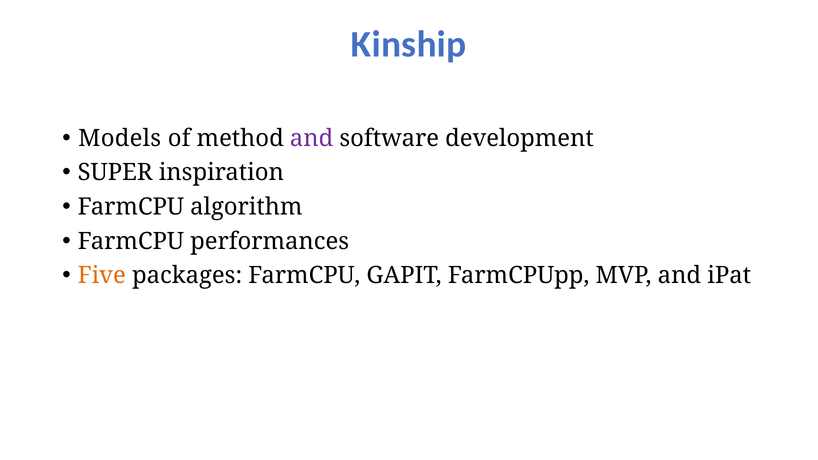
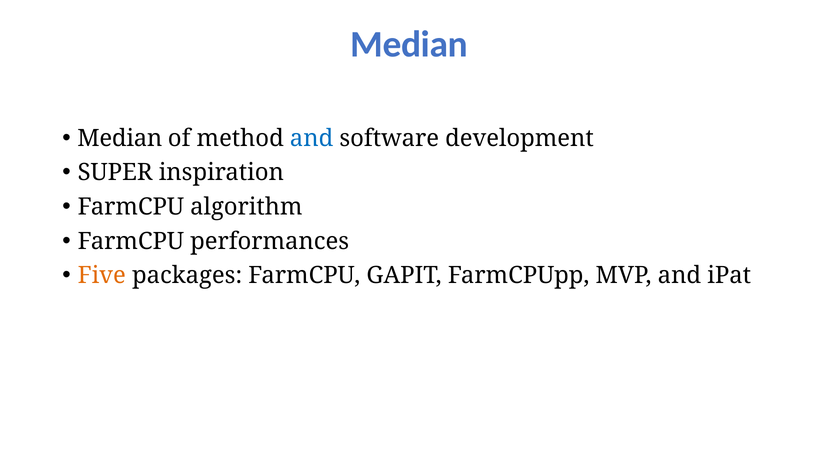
Kinship: Kinship -> Median (409, 44)
Models: Models -> Median (120, 138)
and colour: purple -> blue (312, 138)
